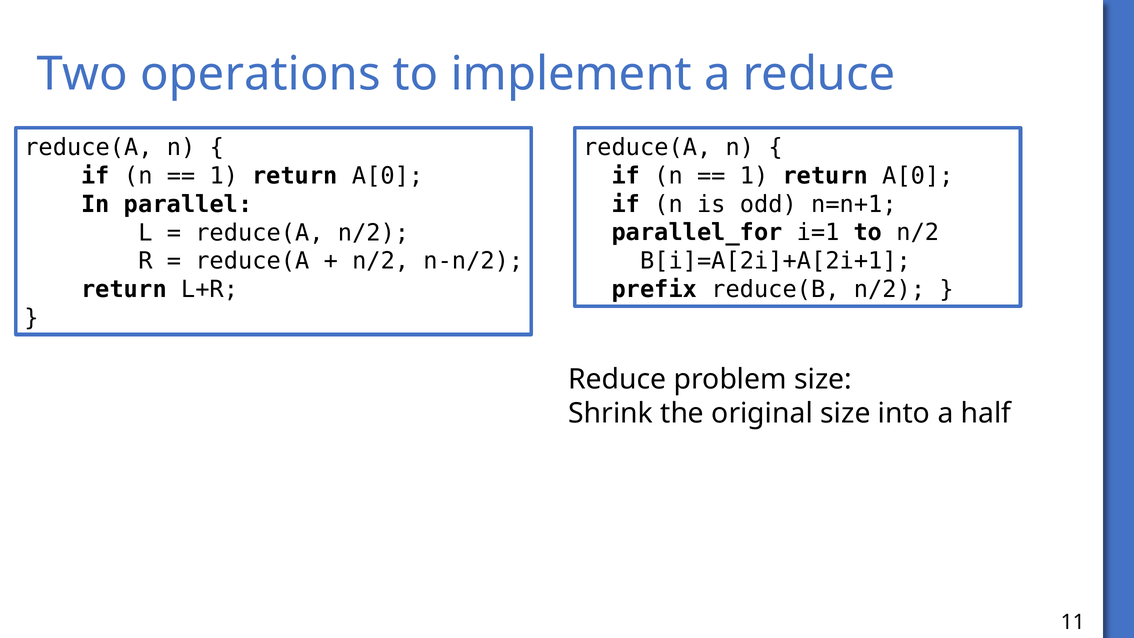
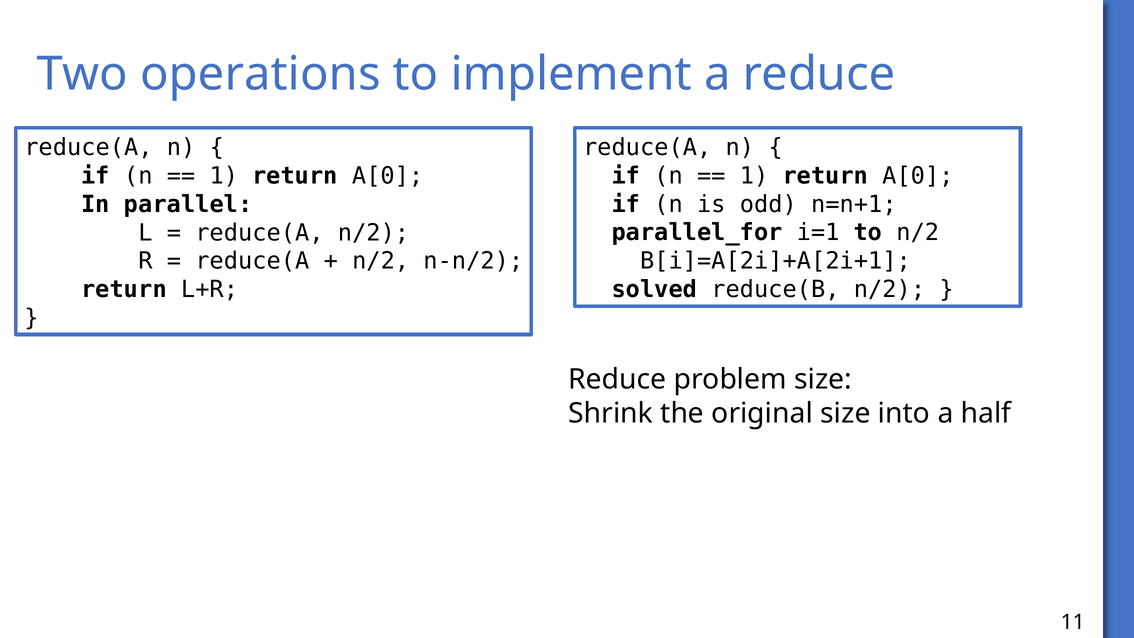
prefix: prefix -> solved (654, 289)
